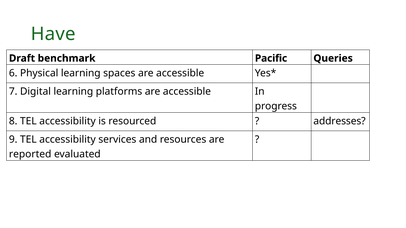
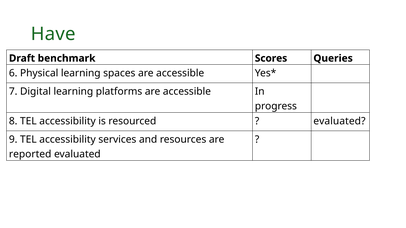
Pacific: Pacific -> Scores (271, 58)
addresses: addresses -> evaluated (339, 121)
